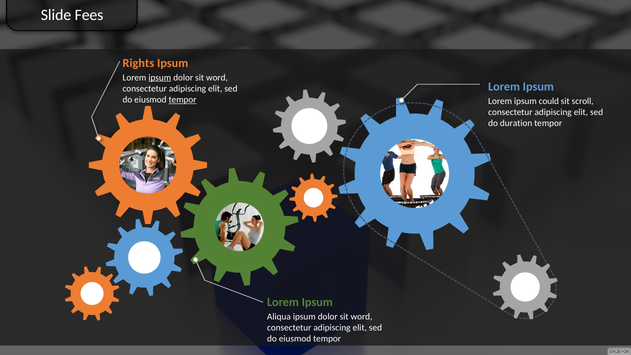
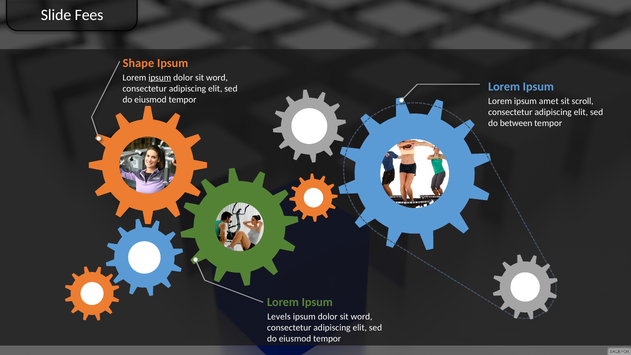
Rights: Rights -> Shape (138, 63)
tempor underline: present -> none (183, 100)
could: could -> amet (549, 101)
duration: duration -> between (516, 123)
Aliqua: Aliqua -> Levels (279, 316)
